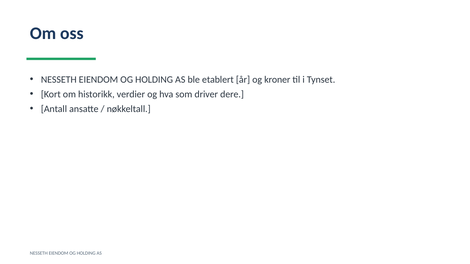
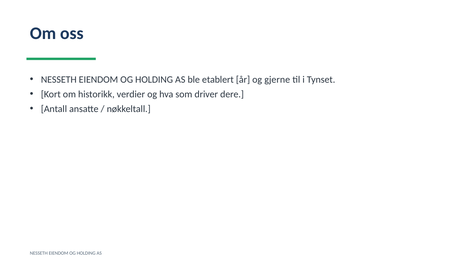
kroner: kroner -> gjerne (277, 80)
